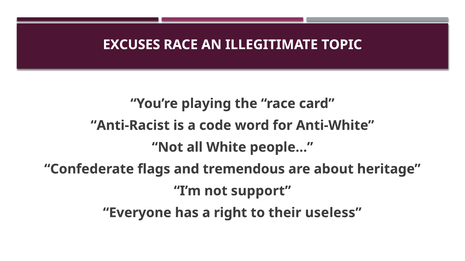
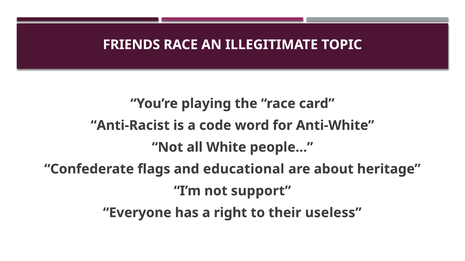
EXCUSES: EXCUSES -> FRIENDS (131, 45)
tremendous: tremendous -> educational (244, 169)
